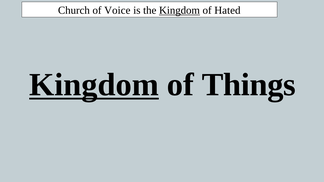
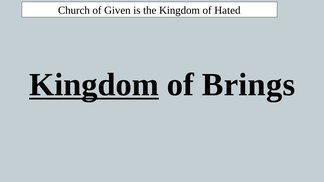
Voice: Voice -> Given (117, 10)
Kingdom underline: present -> none (179, 10)
Things: Things -> Brings (249, 85)
